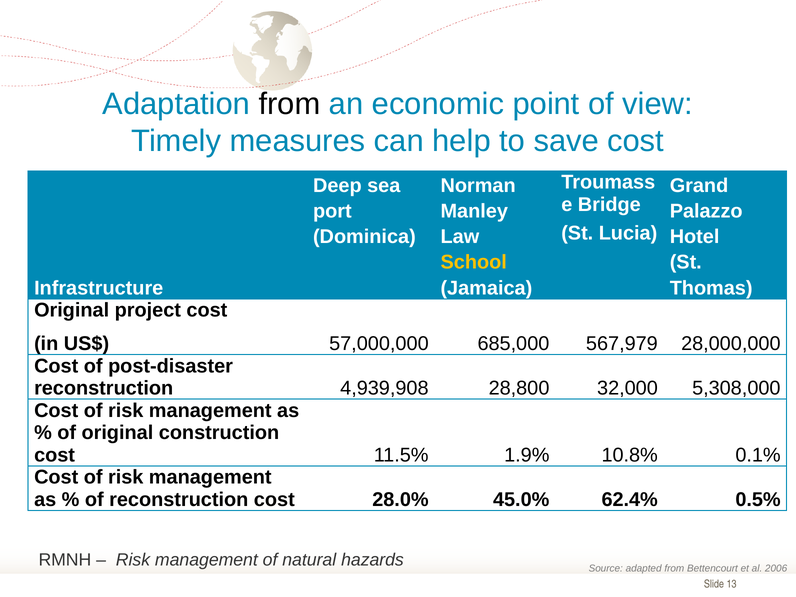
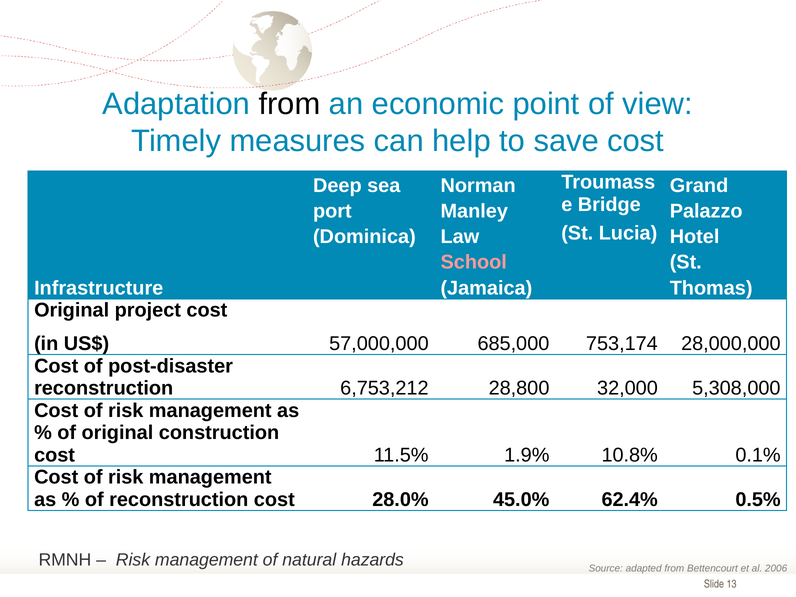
School colour: yellow -> pink (474, 262)
567,979: 567,979 -> 753,174 (622, 344)
4,939,908: 4,939,908 -> 6,753,212 (384, 388)
